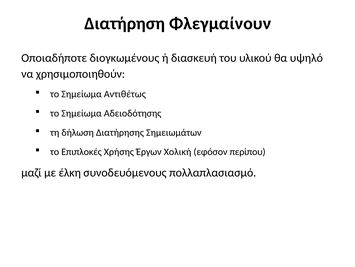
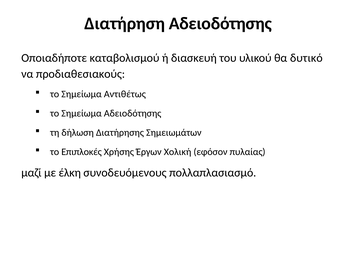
Διατήρηση Φλεγμαίνουν: Φλεγμαίνουν -> Αδειοδότησης (220, 23)
διογκωμένους: διογκωμένους -> καταβολισμού (124, 58)
υψηλό: υψηλό -> δυτικό (306, 58)
χρησιμοποιηθούν: χρησιμοποιηθούν -> προδιαθεσιακούς (80, 74)
περίπου: περίπου -> πυλαίας (248, 151)
